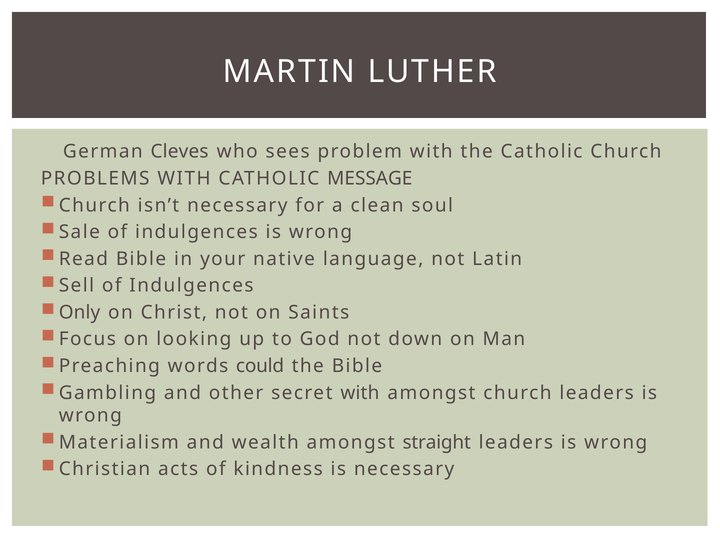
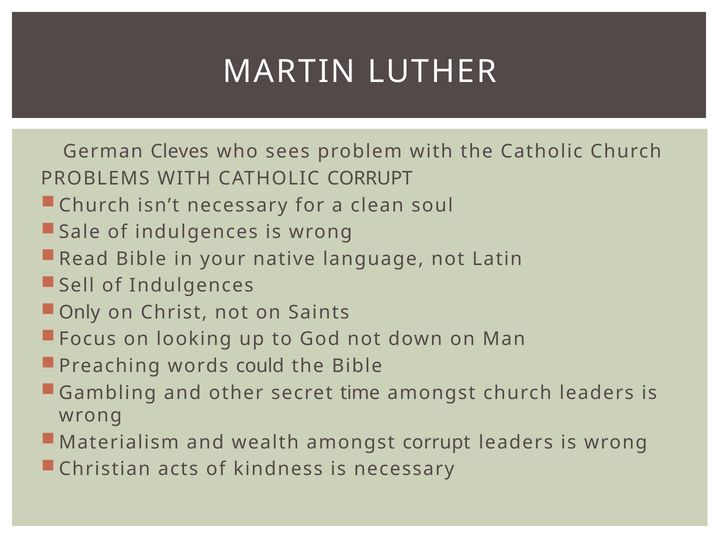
CATHOLIC MESSAGE: MESSAGE -> CORRUPT (370, 178)
secret with: with -> time (360, 393)
amongst straight: straight -> corrupt (437, 442)
